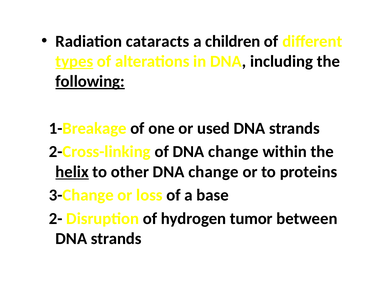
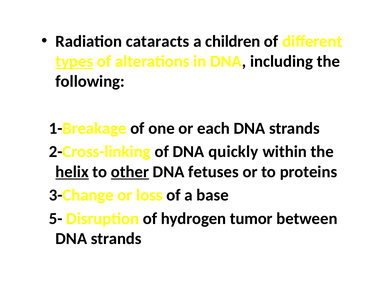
following underline: present -> none (90, 81)
used: used -> each (214, 128)
of DNA change: change -> quickly (233, 152)
other underline: none -> present (130, 172)
change: change -> fetuses (214, 172)
2-: 2- -> 5- (56, 219)
